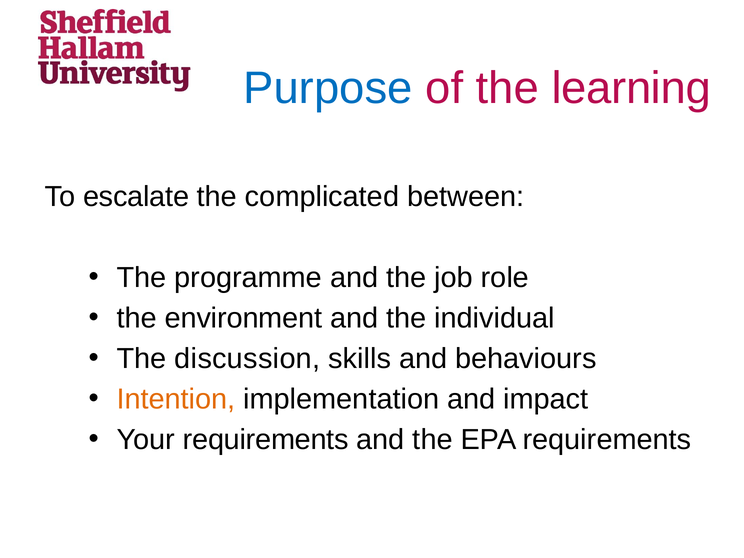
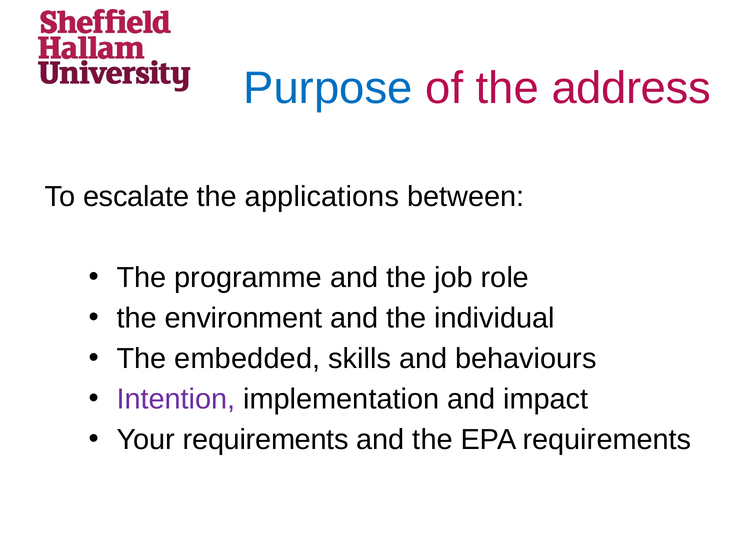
learning: learning -> address (631, 88)
complicated: complicated -> applications (322, 197)
discussion: discussion -> embedded (247, 359)
Intention colour: orange -> purple (176, 399)
